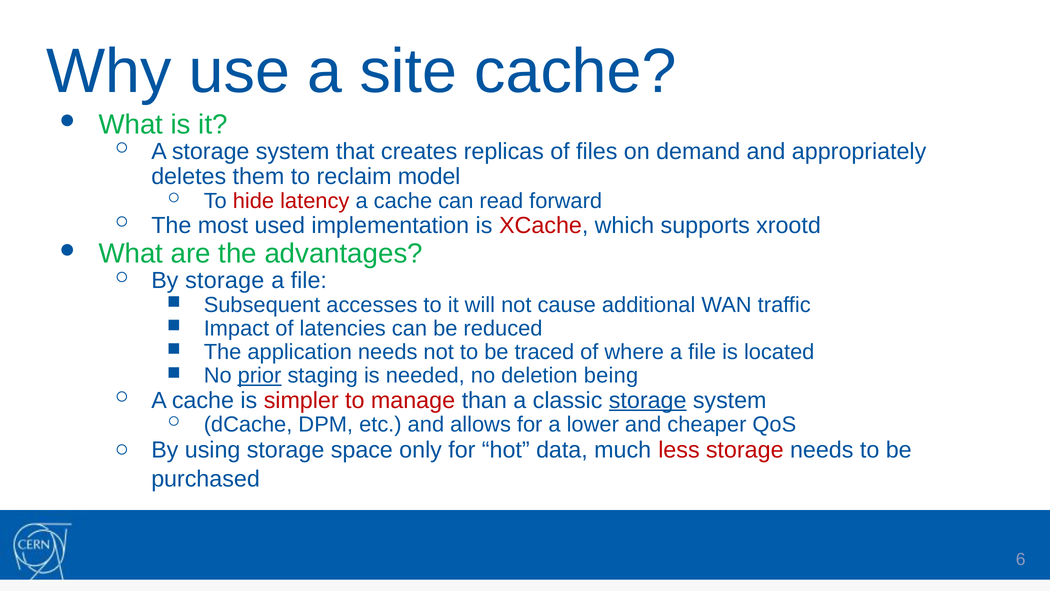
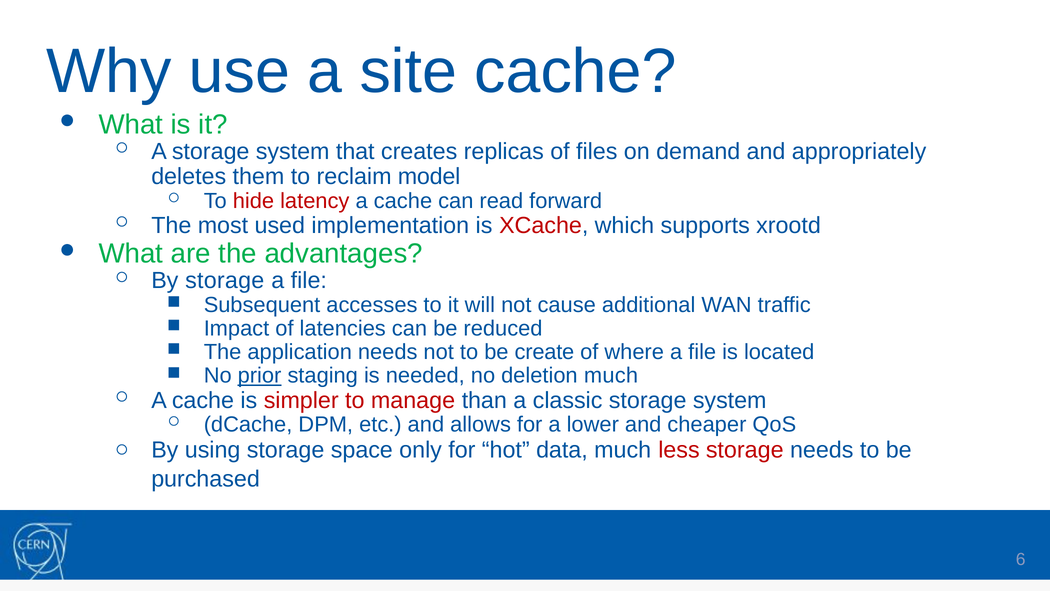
traced: traced -> create (544, 352)
deletion being: being -> much (611, 376)
storage underline: present -> none (648, 400)
